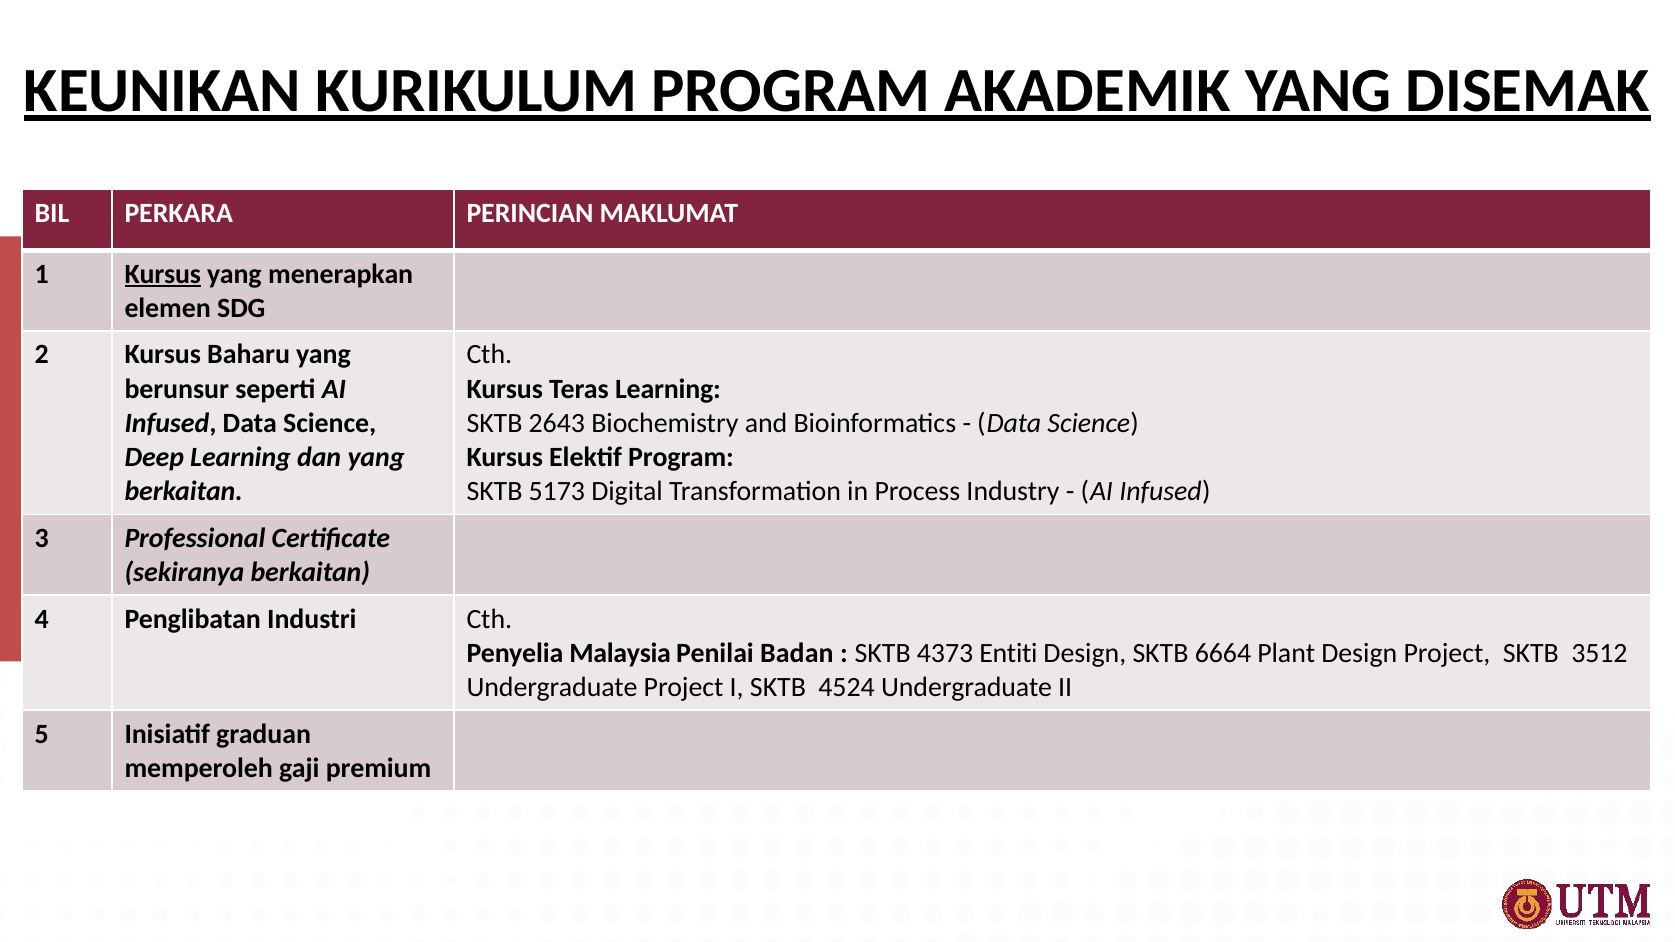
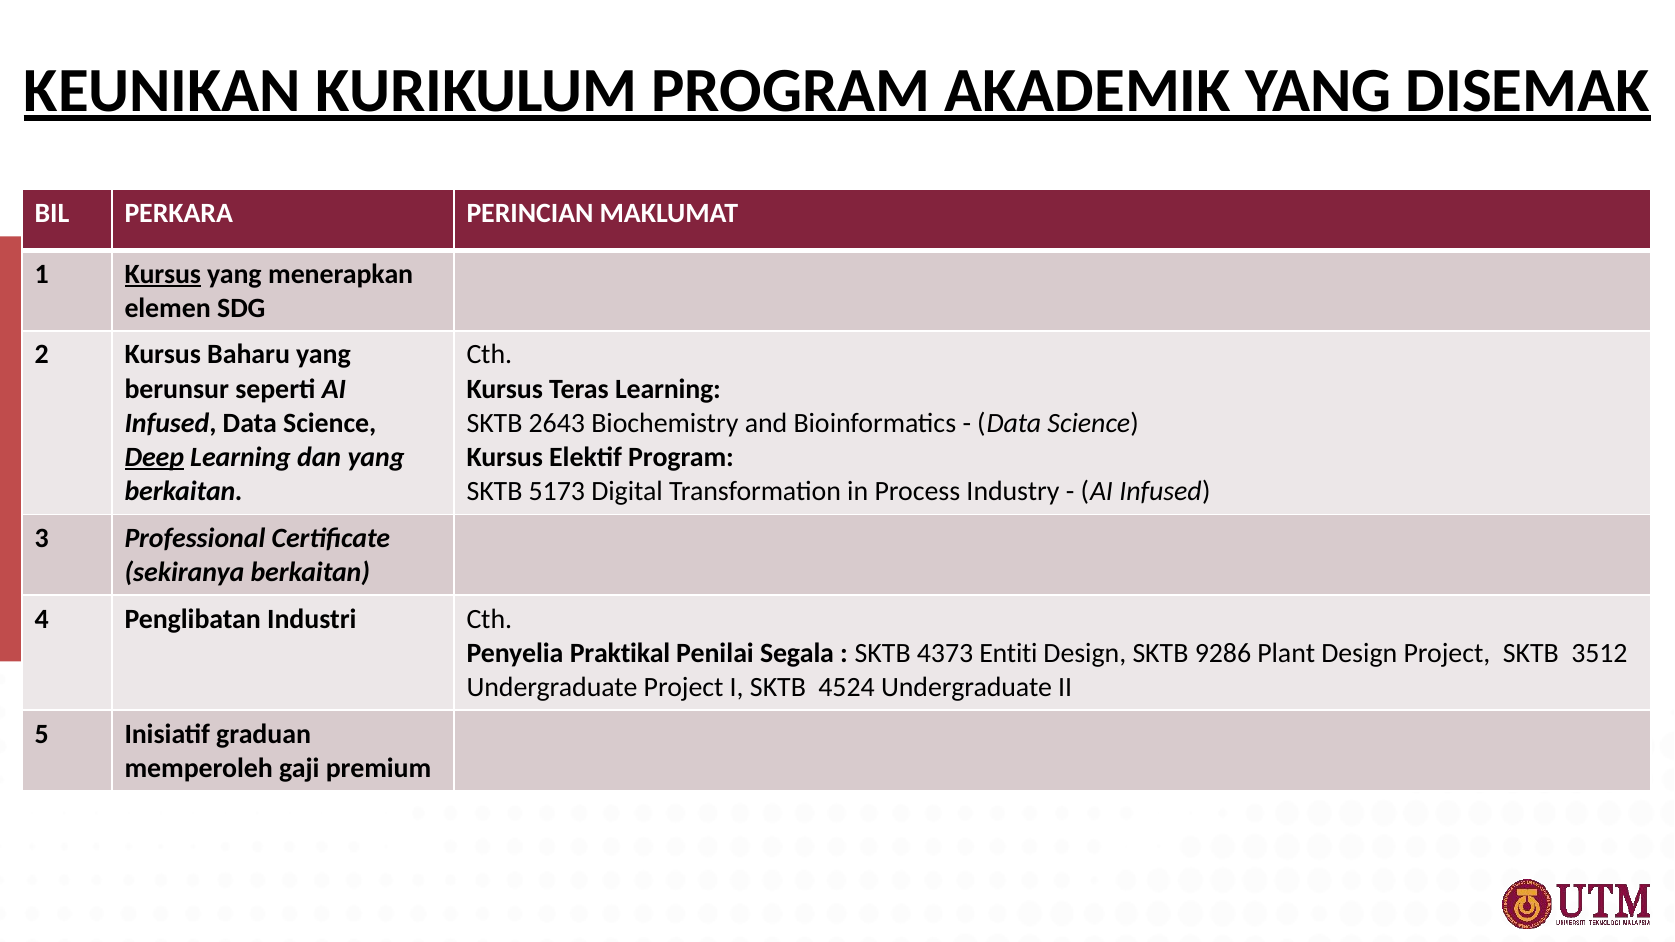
Deep underline: none -> present (154, 457)
Malaysia: Malaysia -> Praktikal (620, 653)
Badan: Badan -> Segala (797, 653)
6664: 6664 -> 9286 (1223, 653)
